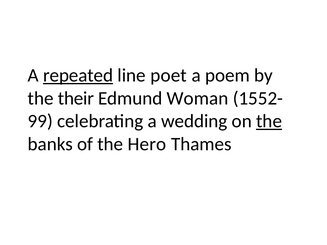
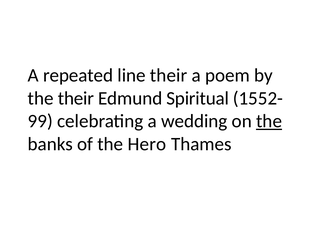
repeated underline: present -> none (78, 75)
line poet: poet -> their (169, 75)
Woman: Woman -> Spiritual (198, 98)
